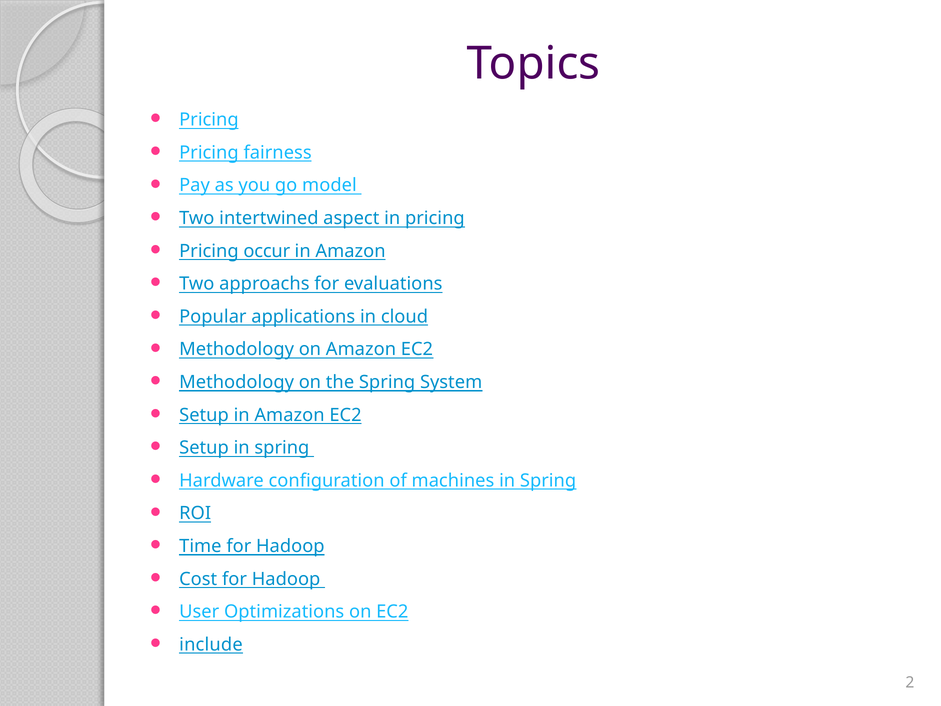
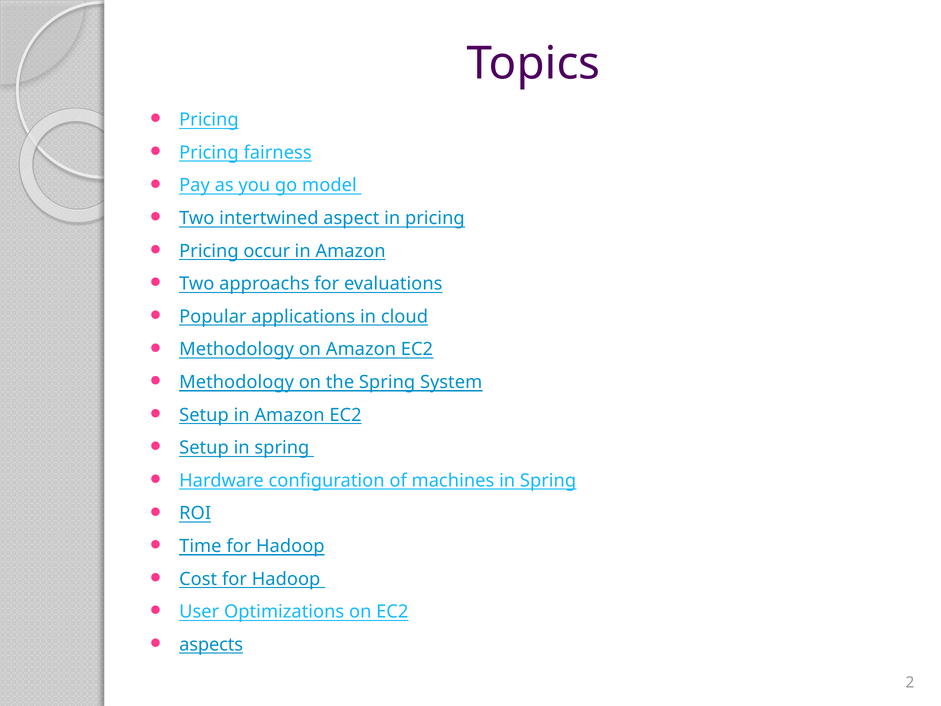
include: include -> aspects (211, 644)
